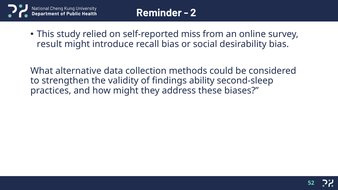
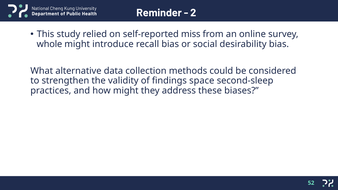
result: result -> whole (49, 44)
ability: ability -> space (202, 81)
